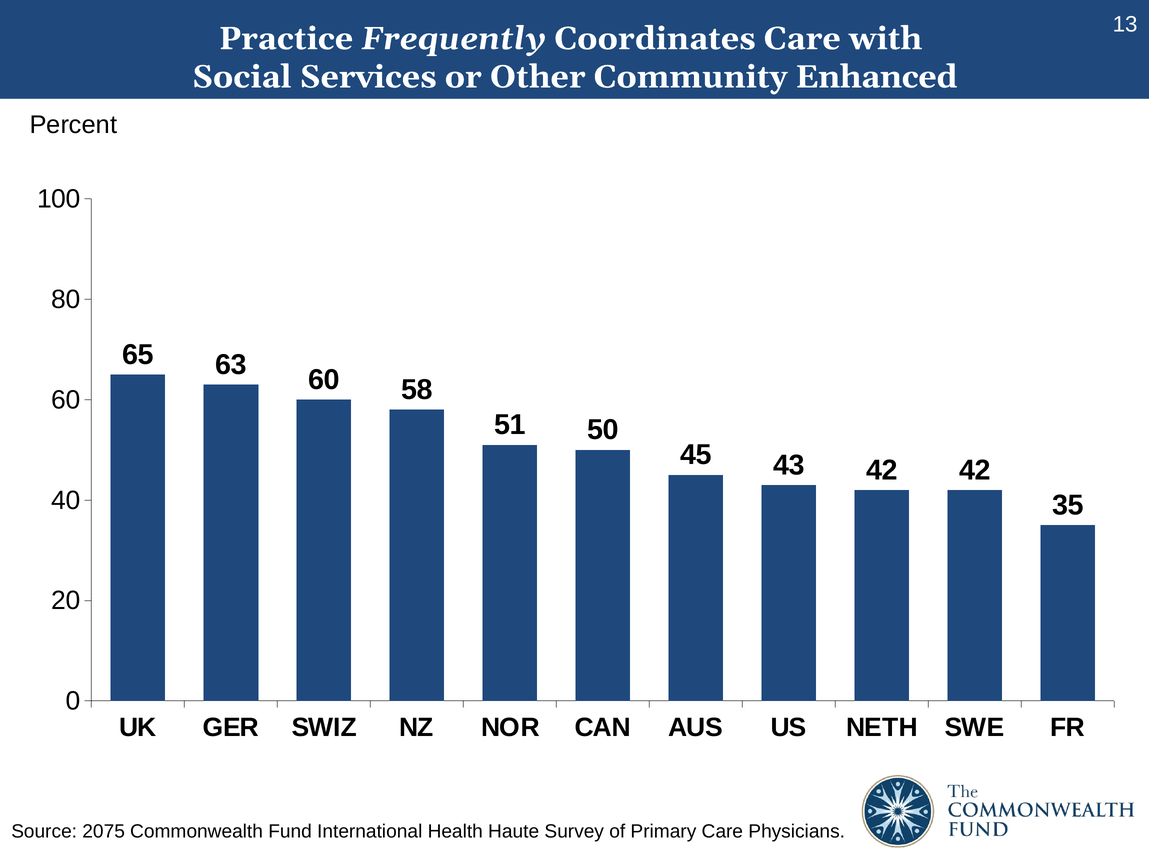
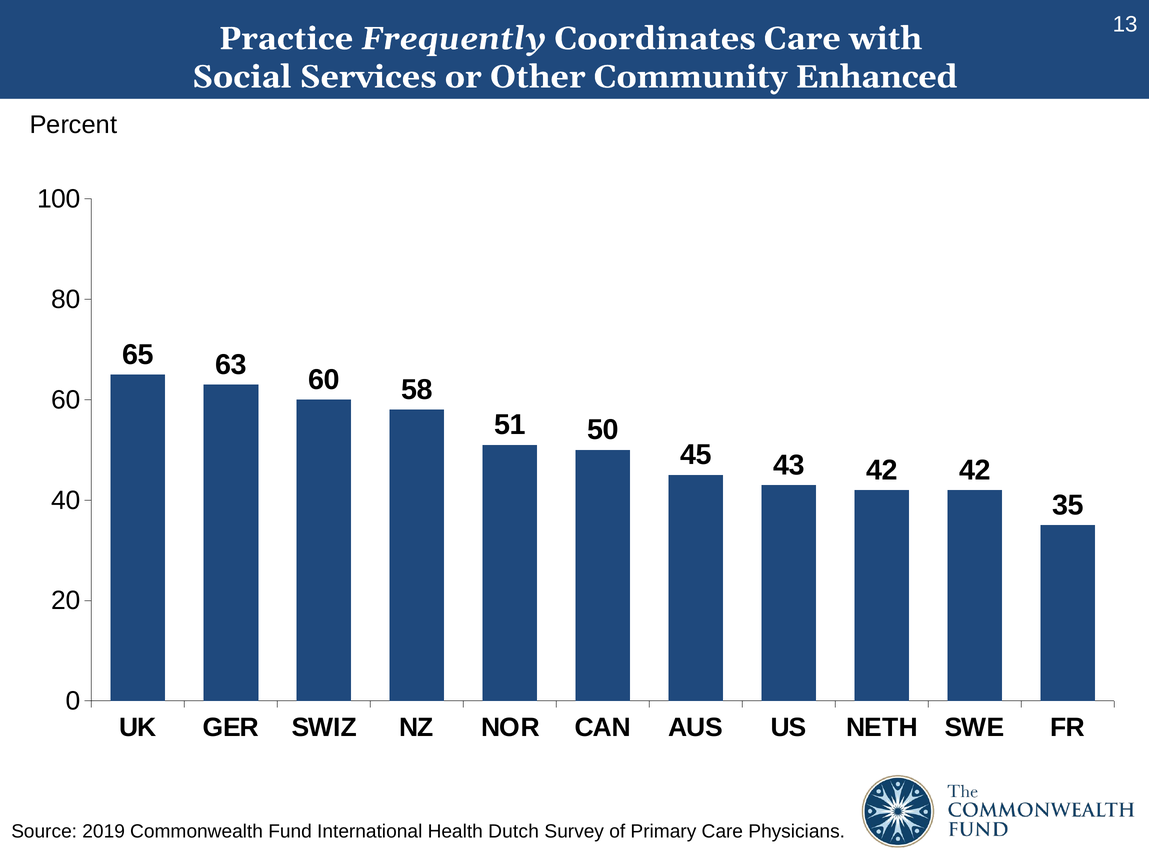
2075: 2075 -> 2019 (104, 832)
Haute: Haute -> Dutch (514, 832)
